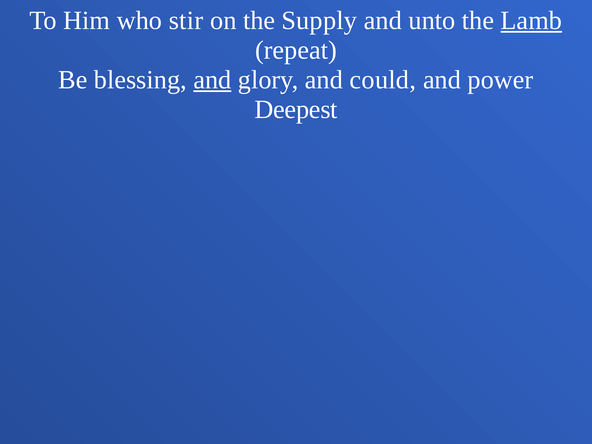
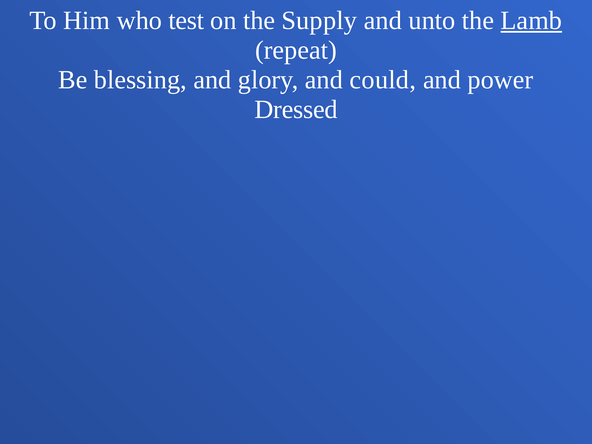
stir: stir -> test (186, 21)
and underline: present -> none (212, 80)
Deepest: Deepest -> Dressed (296, 109)
